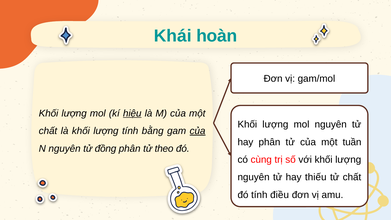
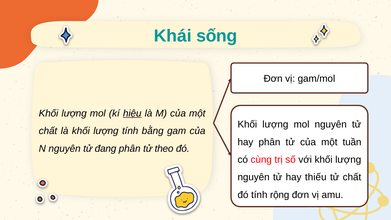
hoàn: hoàn -> sống (217, 36)
của underline: present -> none (198, 131)
đồng: đồng -> đang (106, 149)
điều: điều -> rộng (280, 195)
